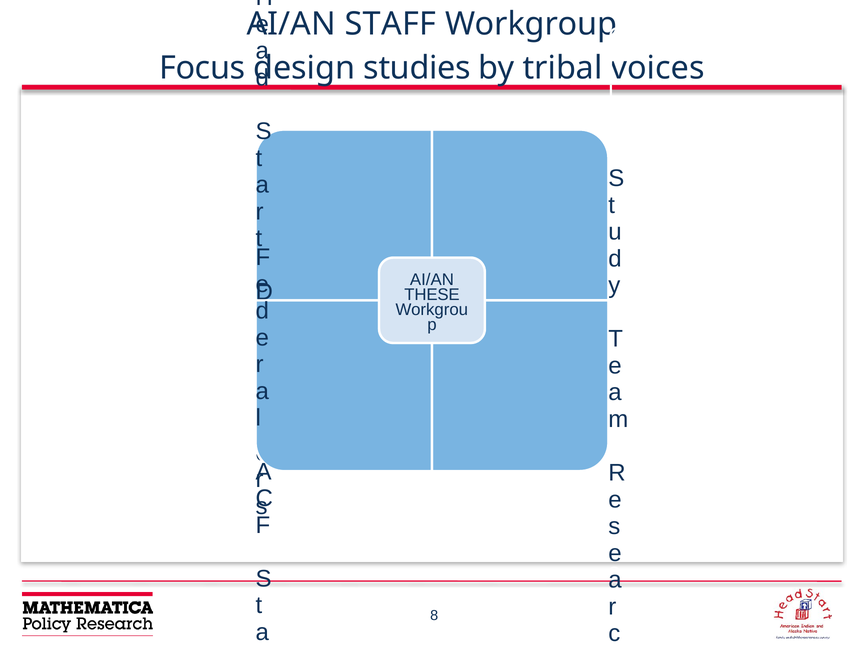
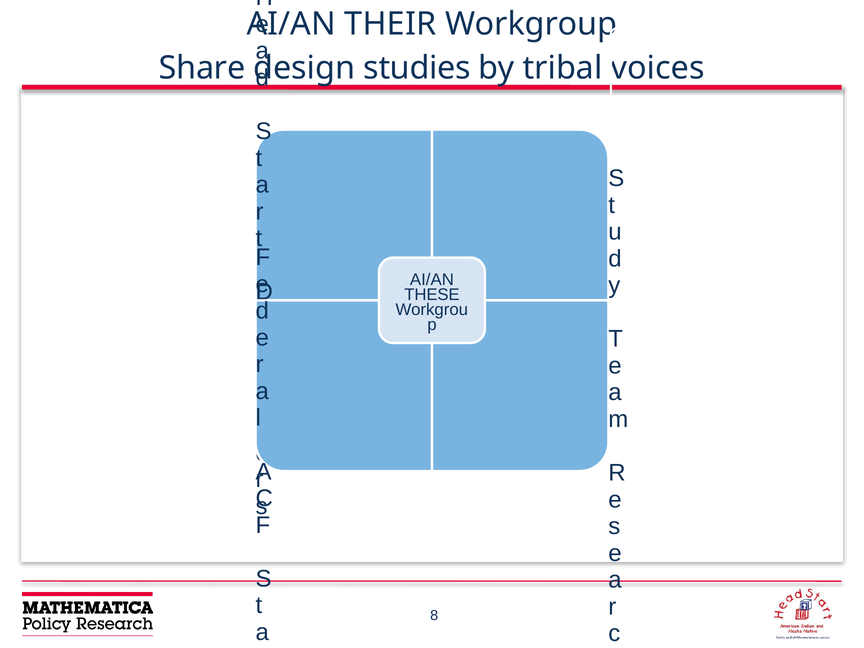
STAFF: STAFF -> THEIR (390, 24)
Focus: Focus -> Share (202, 68)
